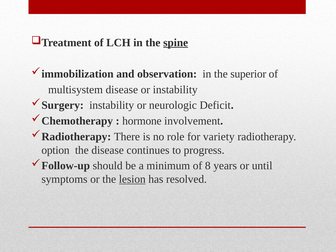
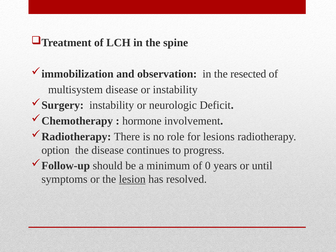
spine underline: present -> none (176, 43)
superior: superior -> resected (248, 74)
variety: variety -> lesions (219, 137)
8: 8 -> 0 (208, 166)
